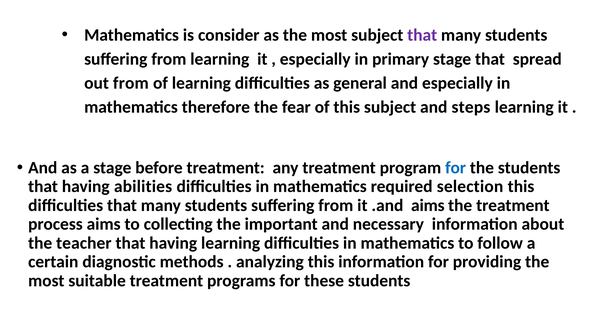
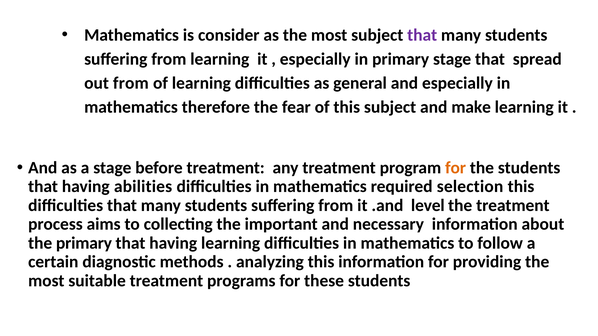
steps: steps -> make (471, 107)
for colour: blue -> orange (456, 168)
.and aims: aims -> level (428, 206)
the teacher: teacher -> primary (84, 243)
